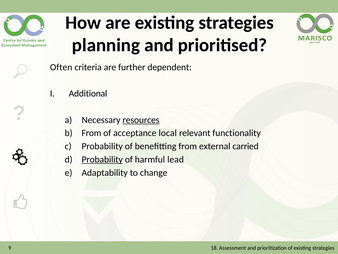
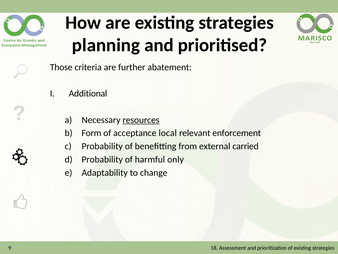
Often: Often -> Those (61, 67)
dependent: dependent -> abatement (170, 67)
From: From -> Form (91, 133)
functionality: functionality -> enforcement (237, 133)
Probability underline: present -> none (102, 159)
lead: lead -> only (176, 159)
